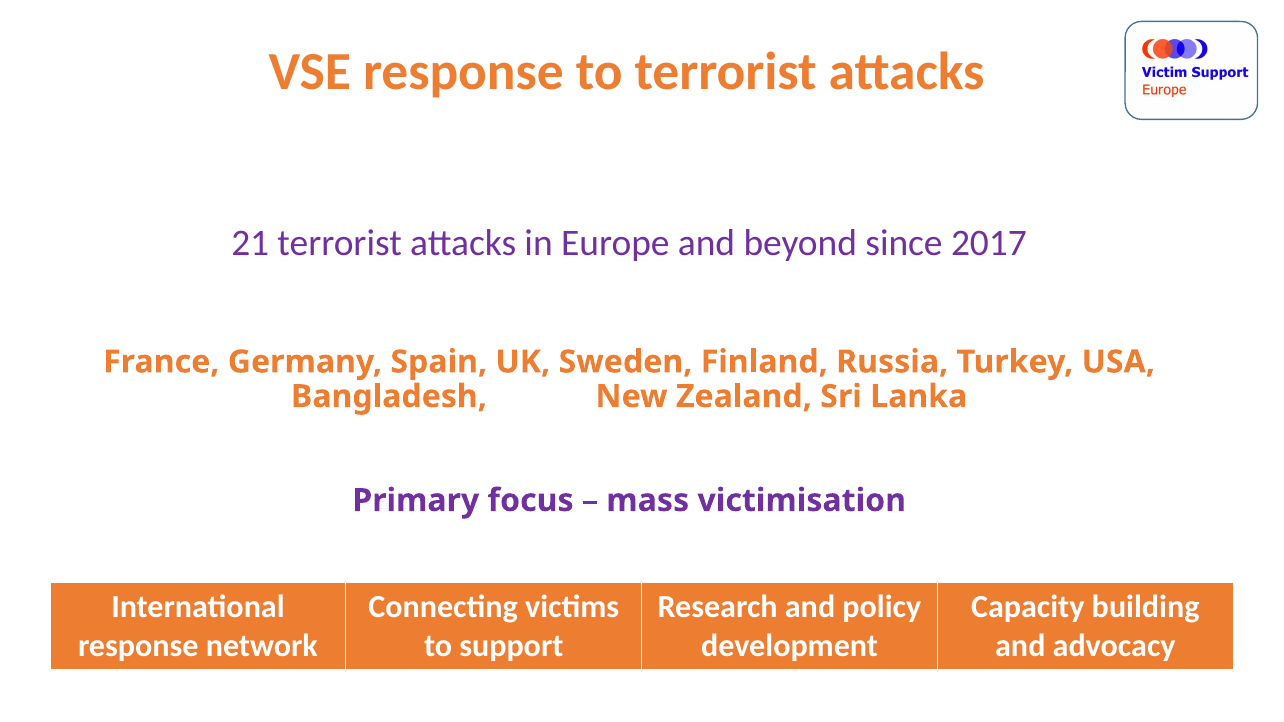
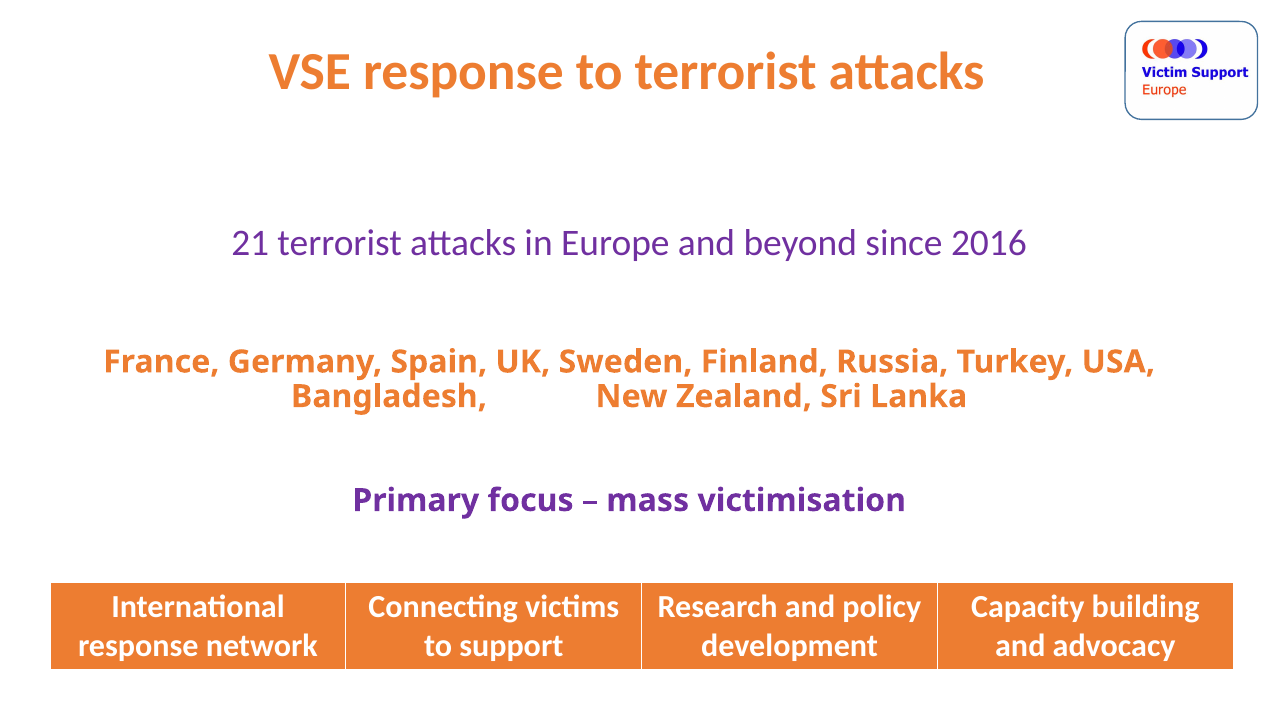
2017: 2017 -> 2016 (989, 244)
